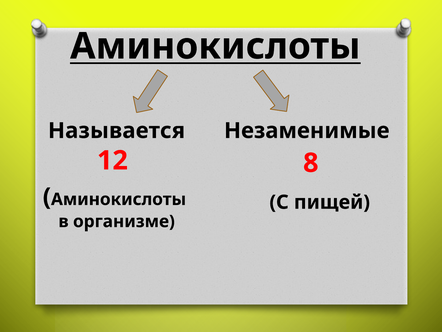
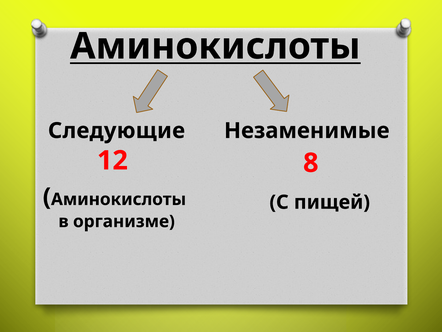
Называется: Называется -> Следующие (117, 131)
